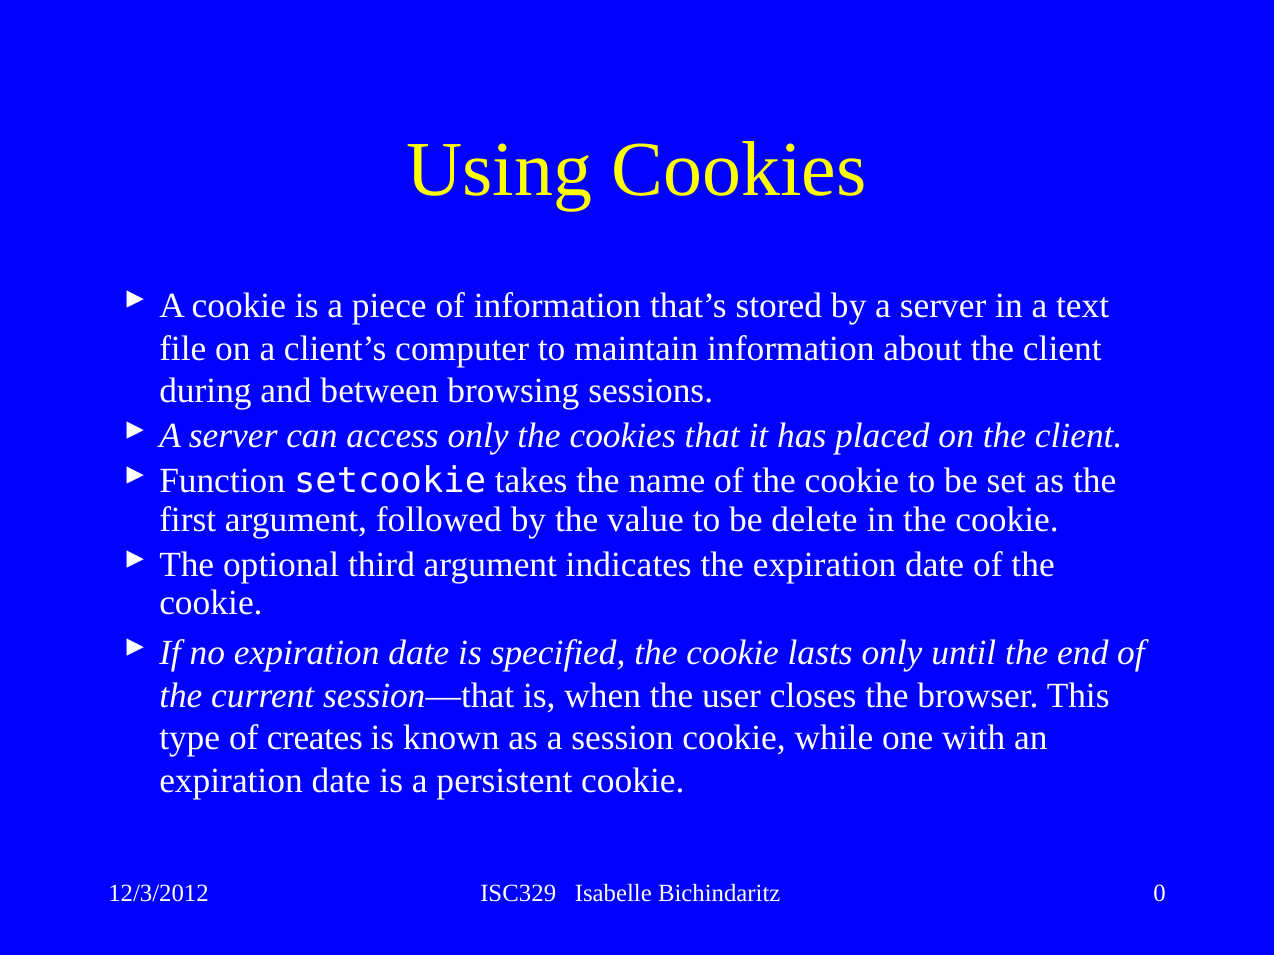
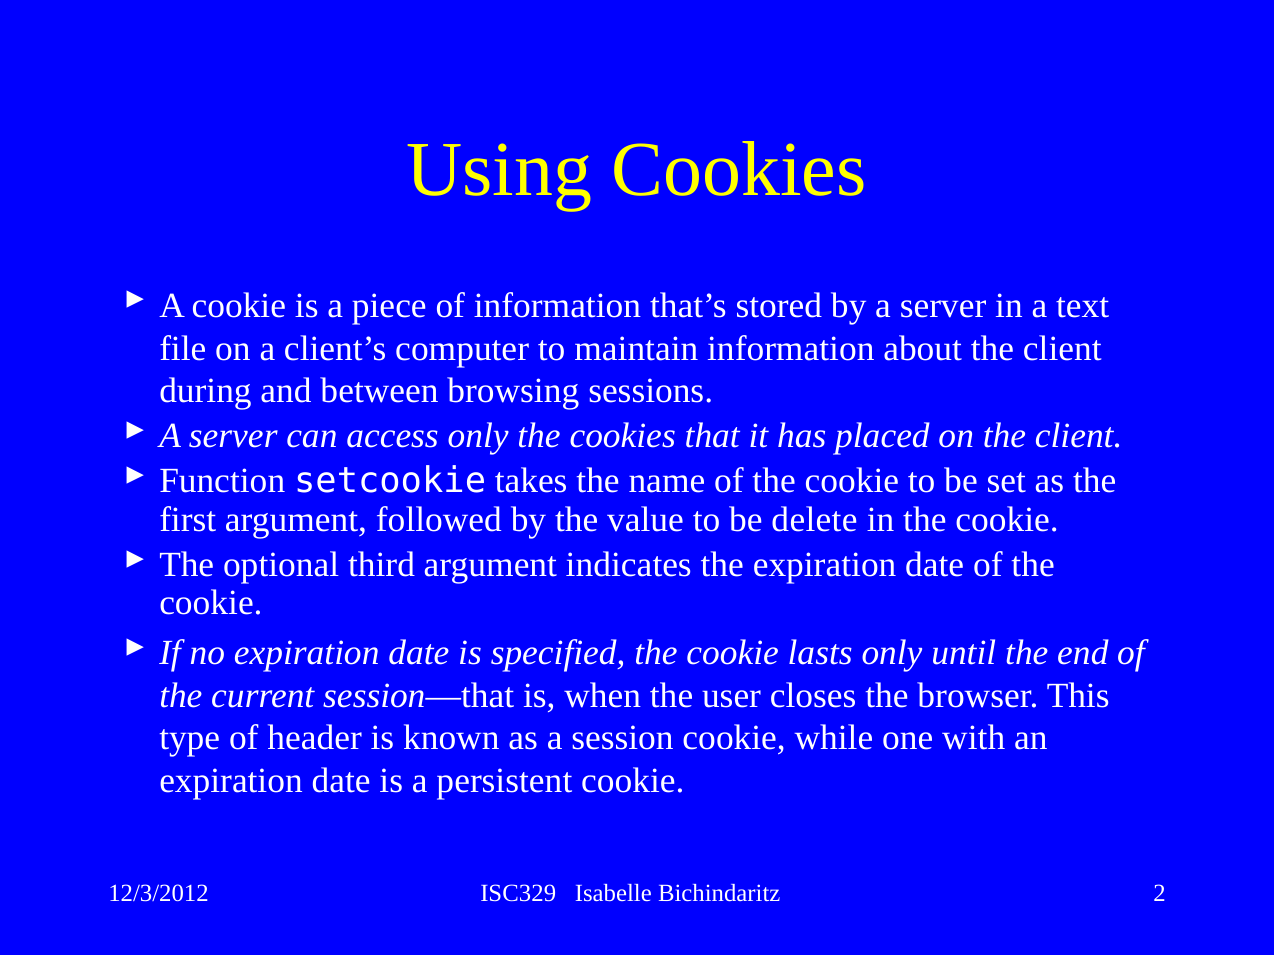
creates: creates -> header (315, 738)
0: 0 -> 2 (1160, 894)
